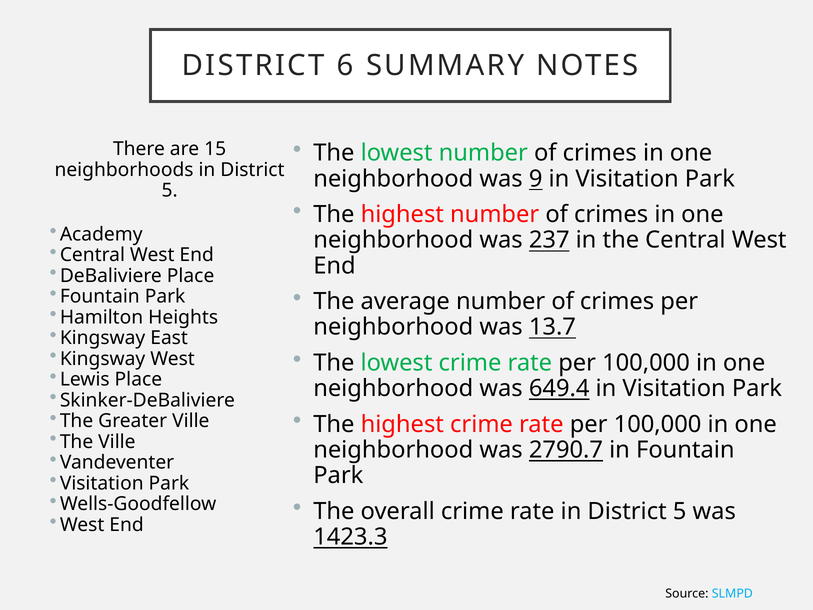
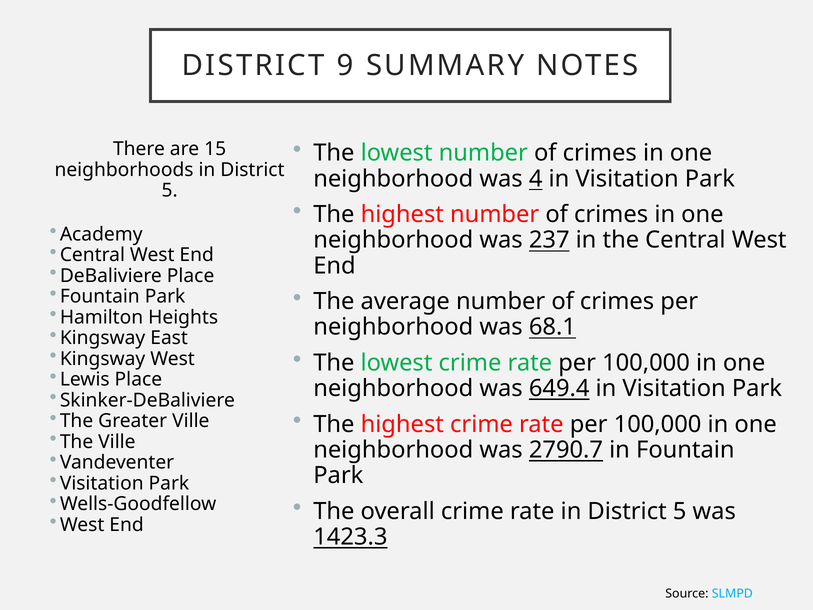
6: 6 -> 9 (345, 65)
9: 9 -> 4 (536, 179)
13.7: 13.7 -> 68.1 (552, 327)
